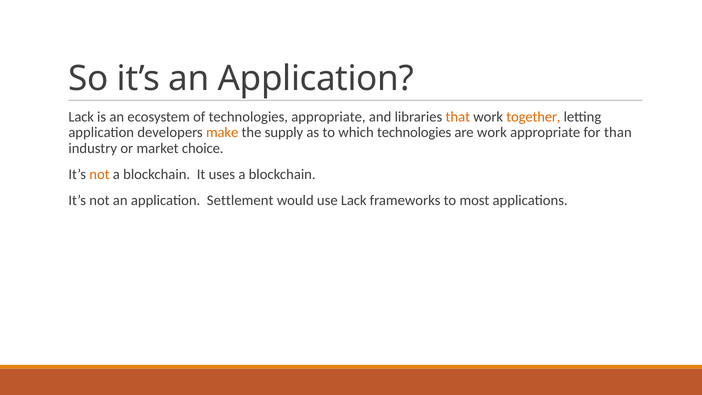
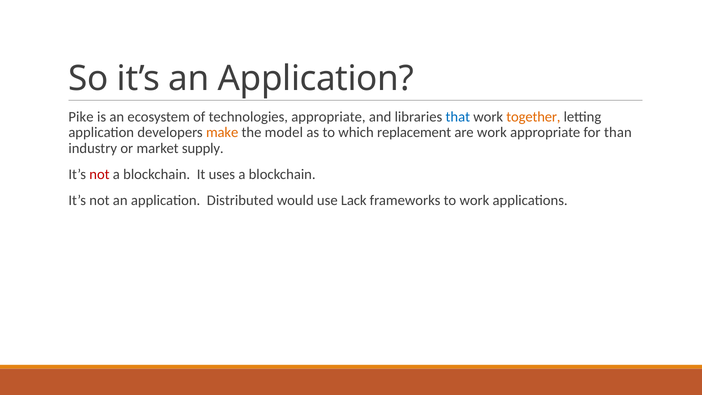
Lack: Lack -> Pike (81, 117)
that colour: orange -> blue (458, 117)
supply: supply -> model (284, 133)
which technologies: technologies -> replacement (414, 133)
choice: choice -> supply (203, 148)
not colour: orange -> red (99, 174)
Settlement: Settlement -> Distributed (240, 200)
to most: most -> work (474, 200)
